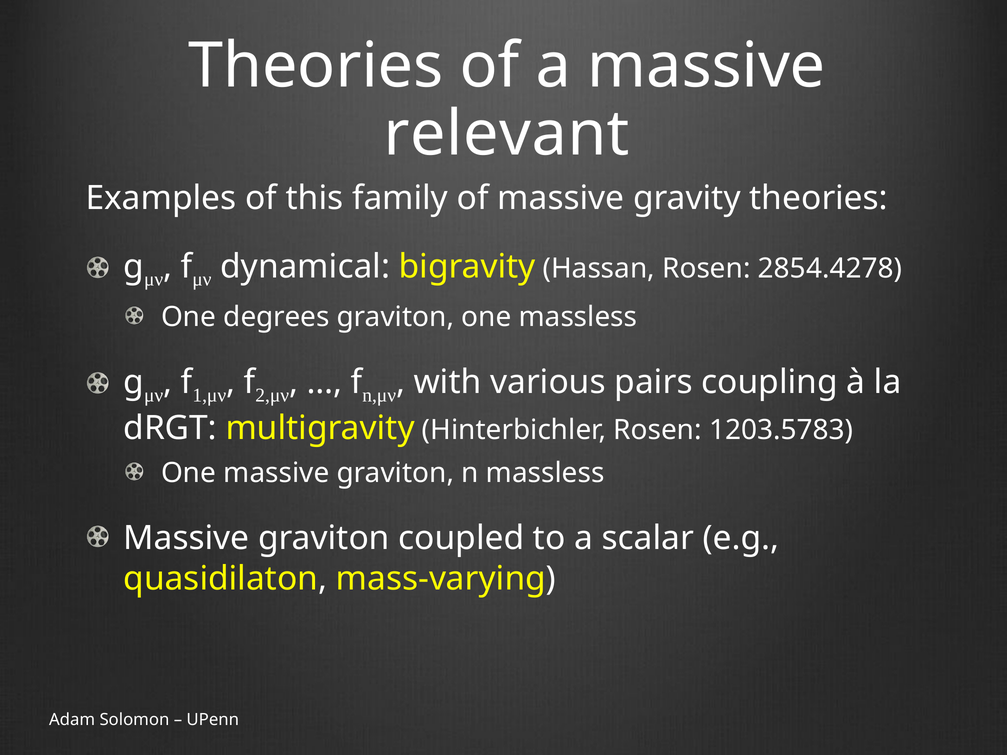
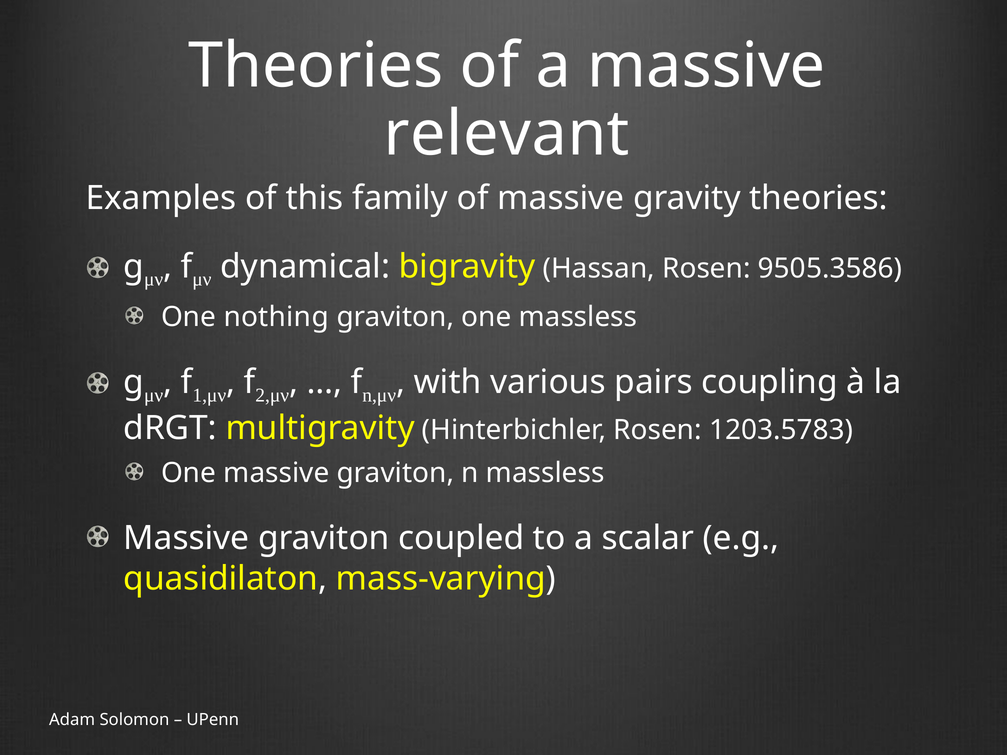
2854.4278: 2854.4278 -> 9505.3586 (830, 268)
degrees: degrees -> nothing (276, 317)
